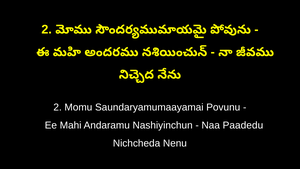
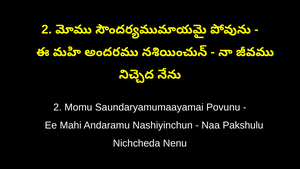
Paadedu: Paadedu -> Pakshulu (243, 125)
